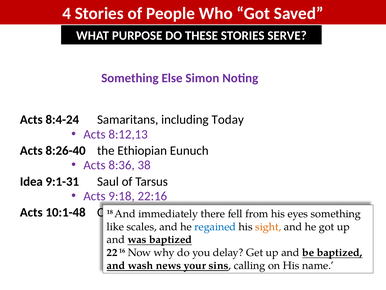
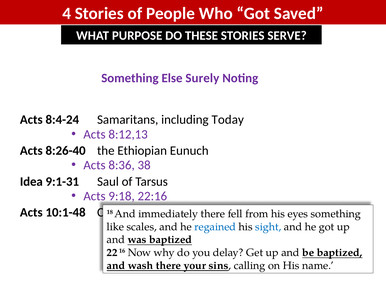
Simon: Simon -> Surely (202, 78)
sight colour: orange -> blue (268, 226)
wash news: news -> there (168, 265)
